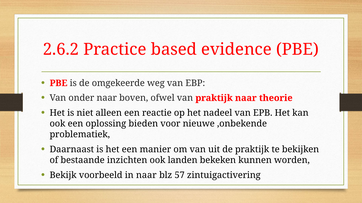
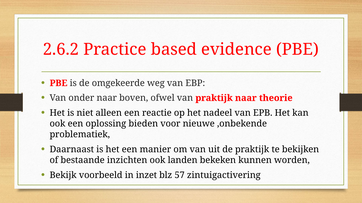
in naar: naar -> inzet (146, 176)
